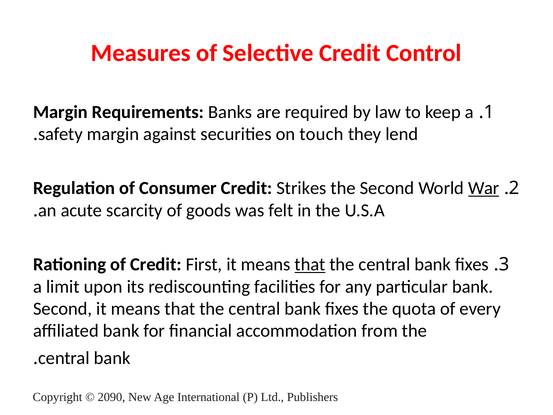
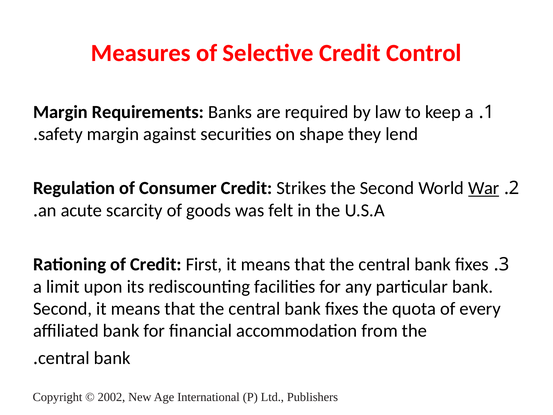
touch: touch -> shape (322, 134)
that underline: present -> none (310, 264)
2090: 2090 -> 2002 (111, 397)
